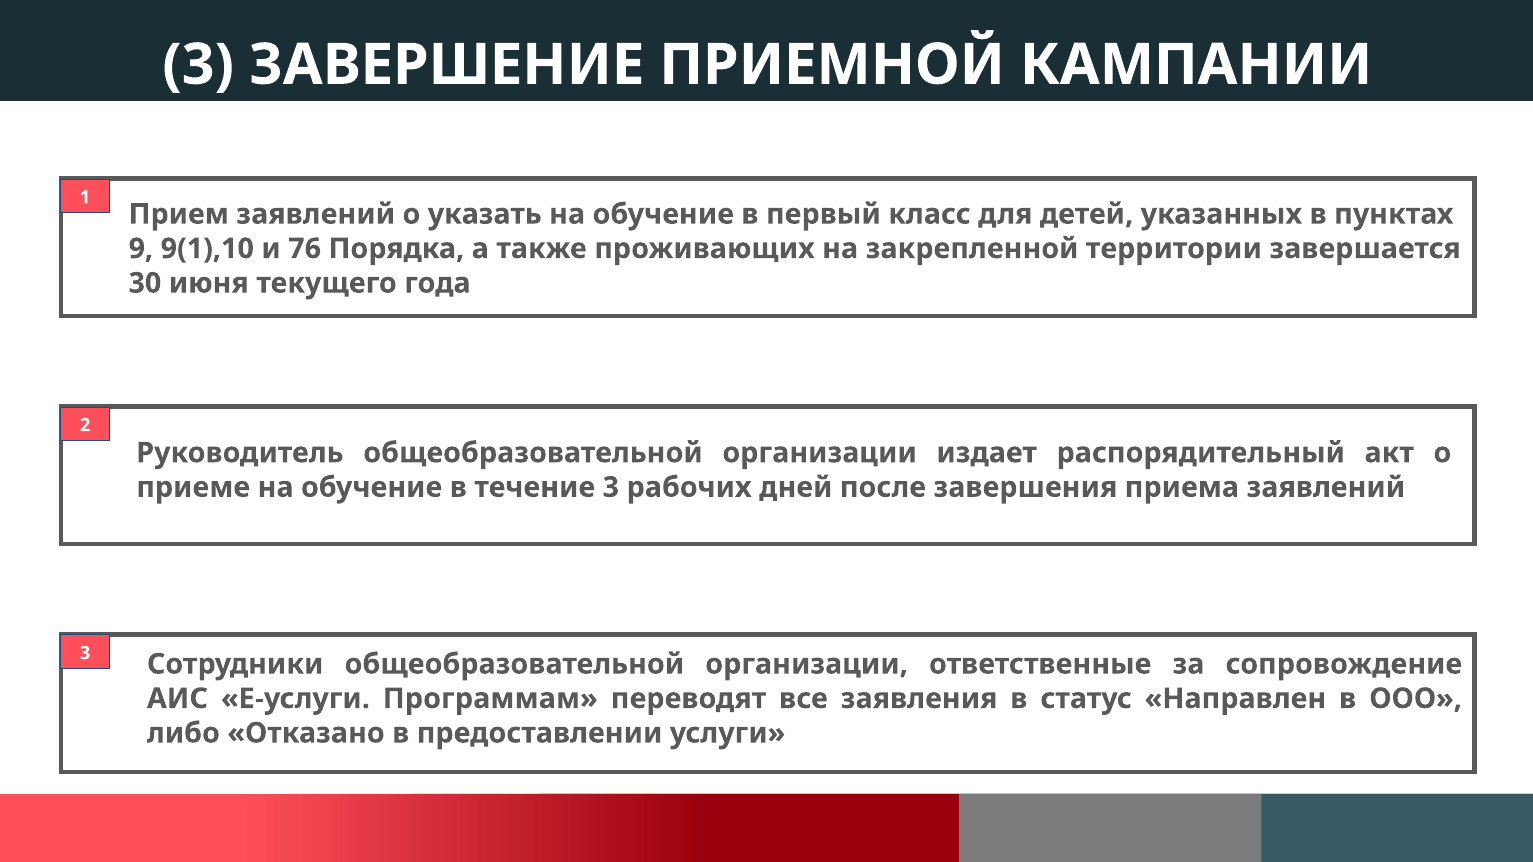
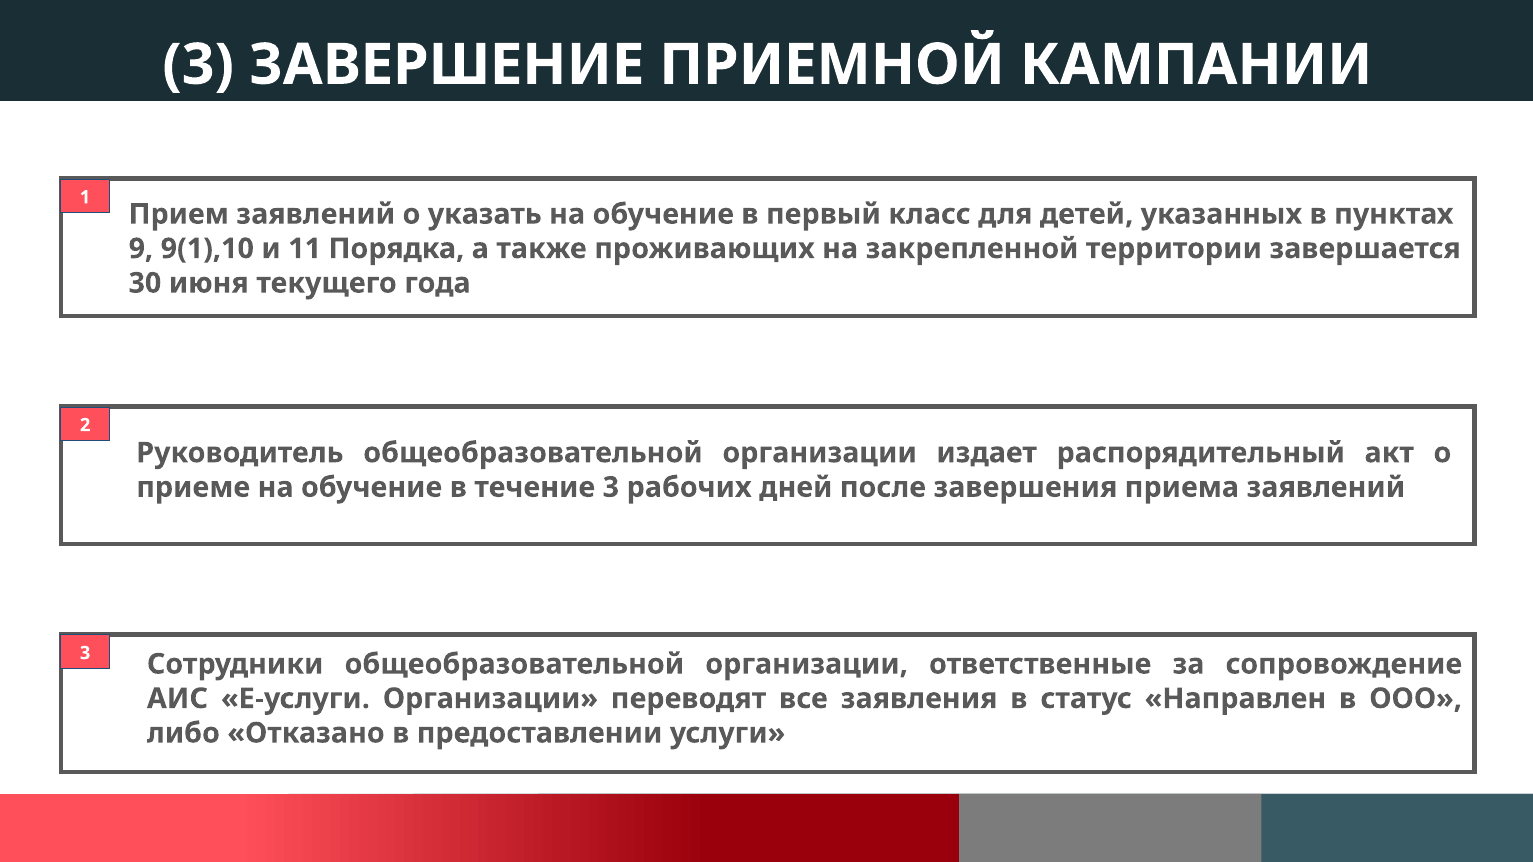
76: 76 -> 11 (305, 249)
Е-услуги Программам: Программам -> Организации (490, 699)
